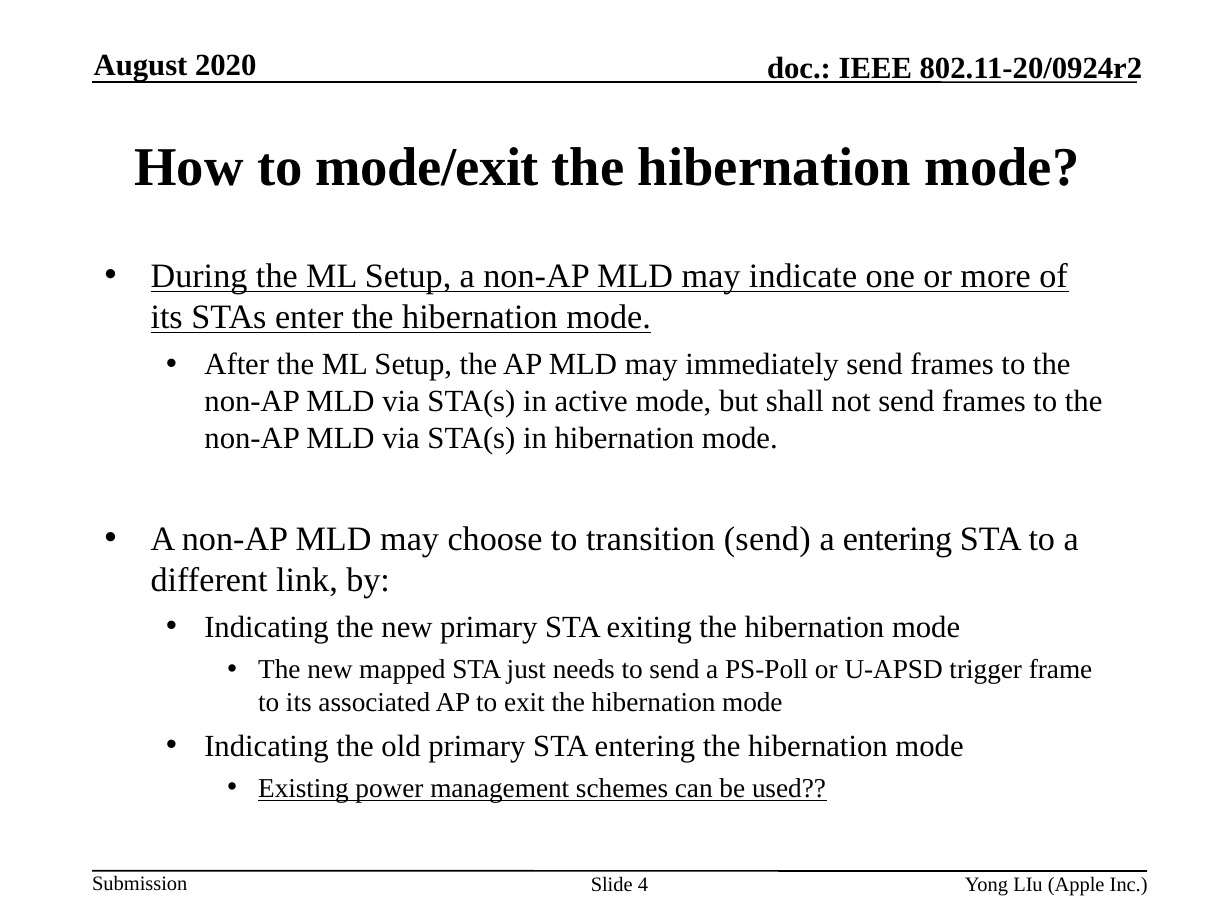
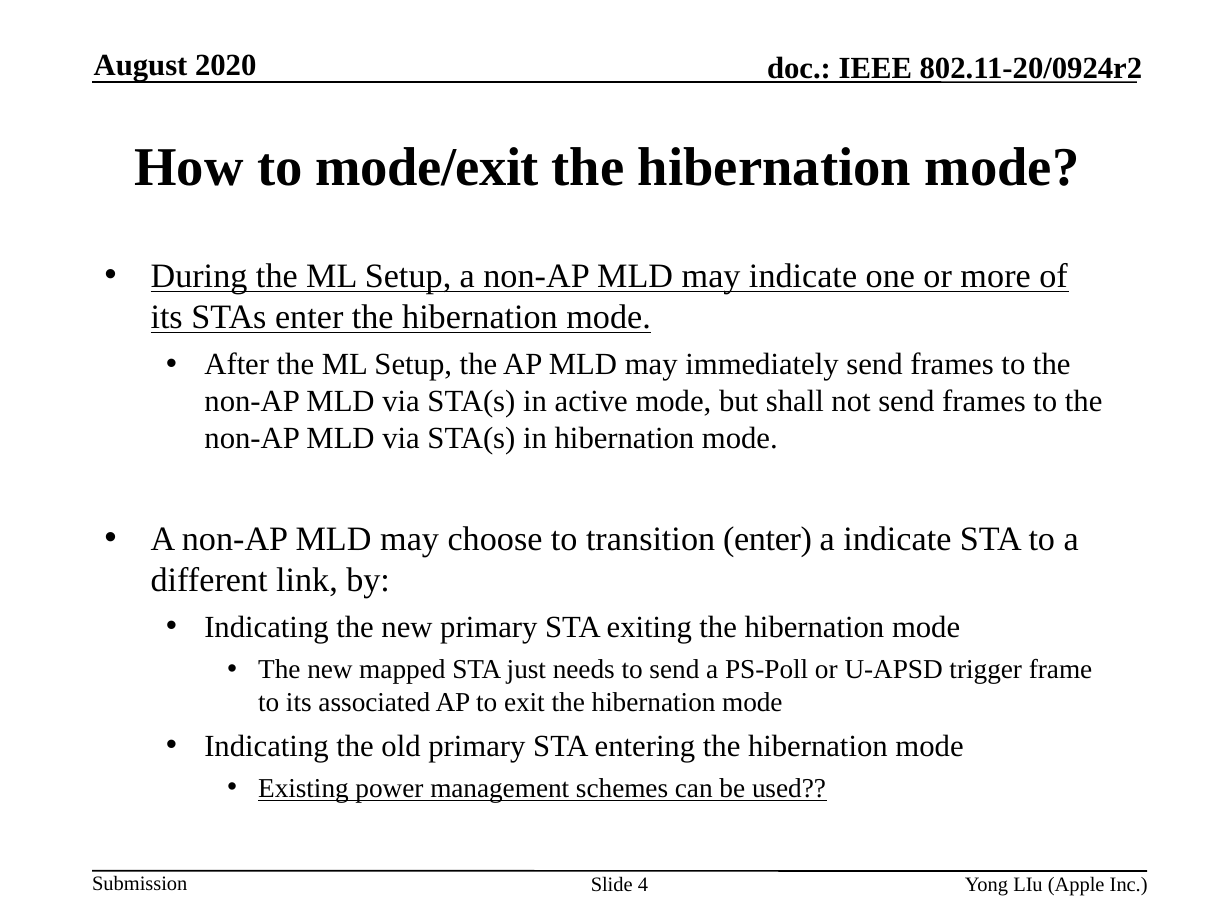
transition send: send -> enter (768, 539)
a entering: entering -> indicate (897, 539)
